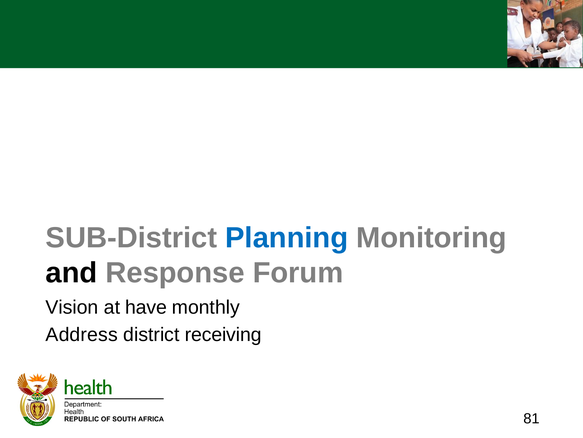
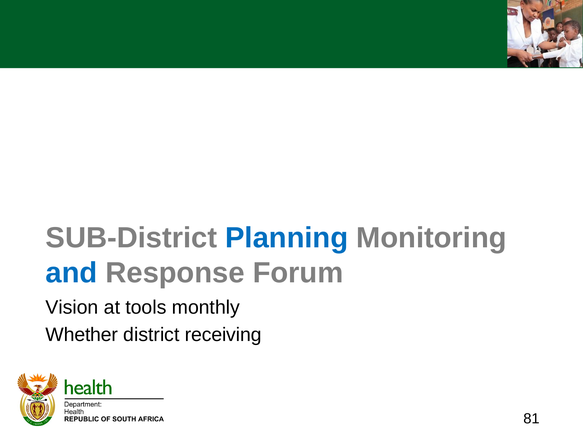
and colour: black -> blue (71, 272)
have: have -> tools (146, 307)
Address: Address -> Whether (82, 334)
